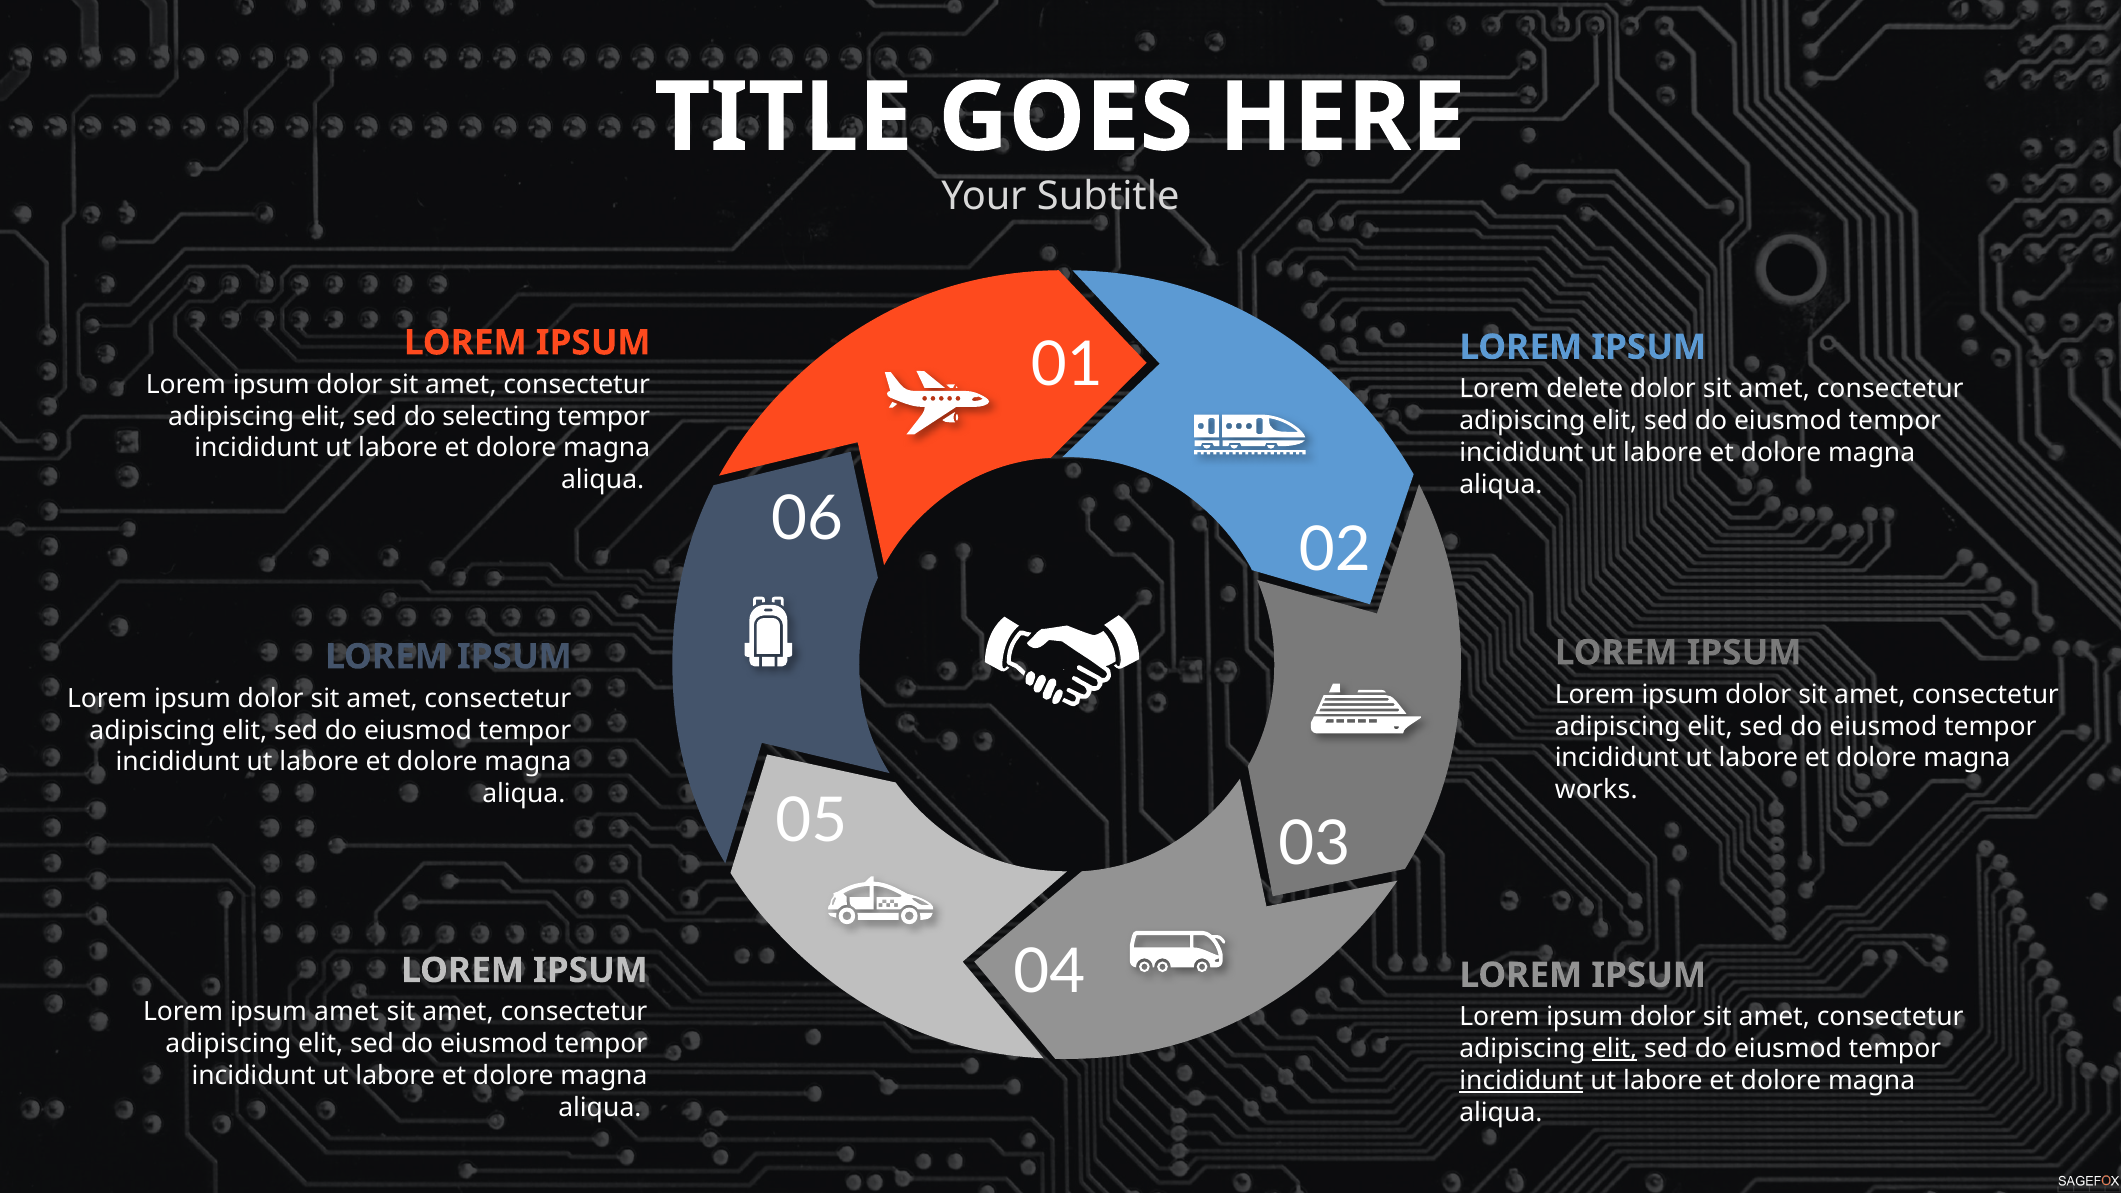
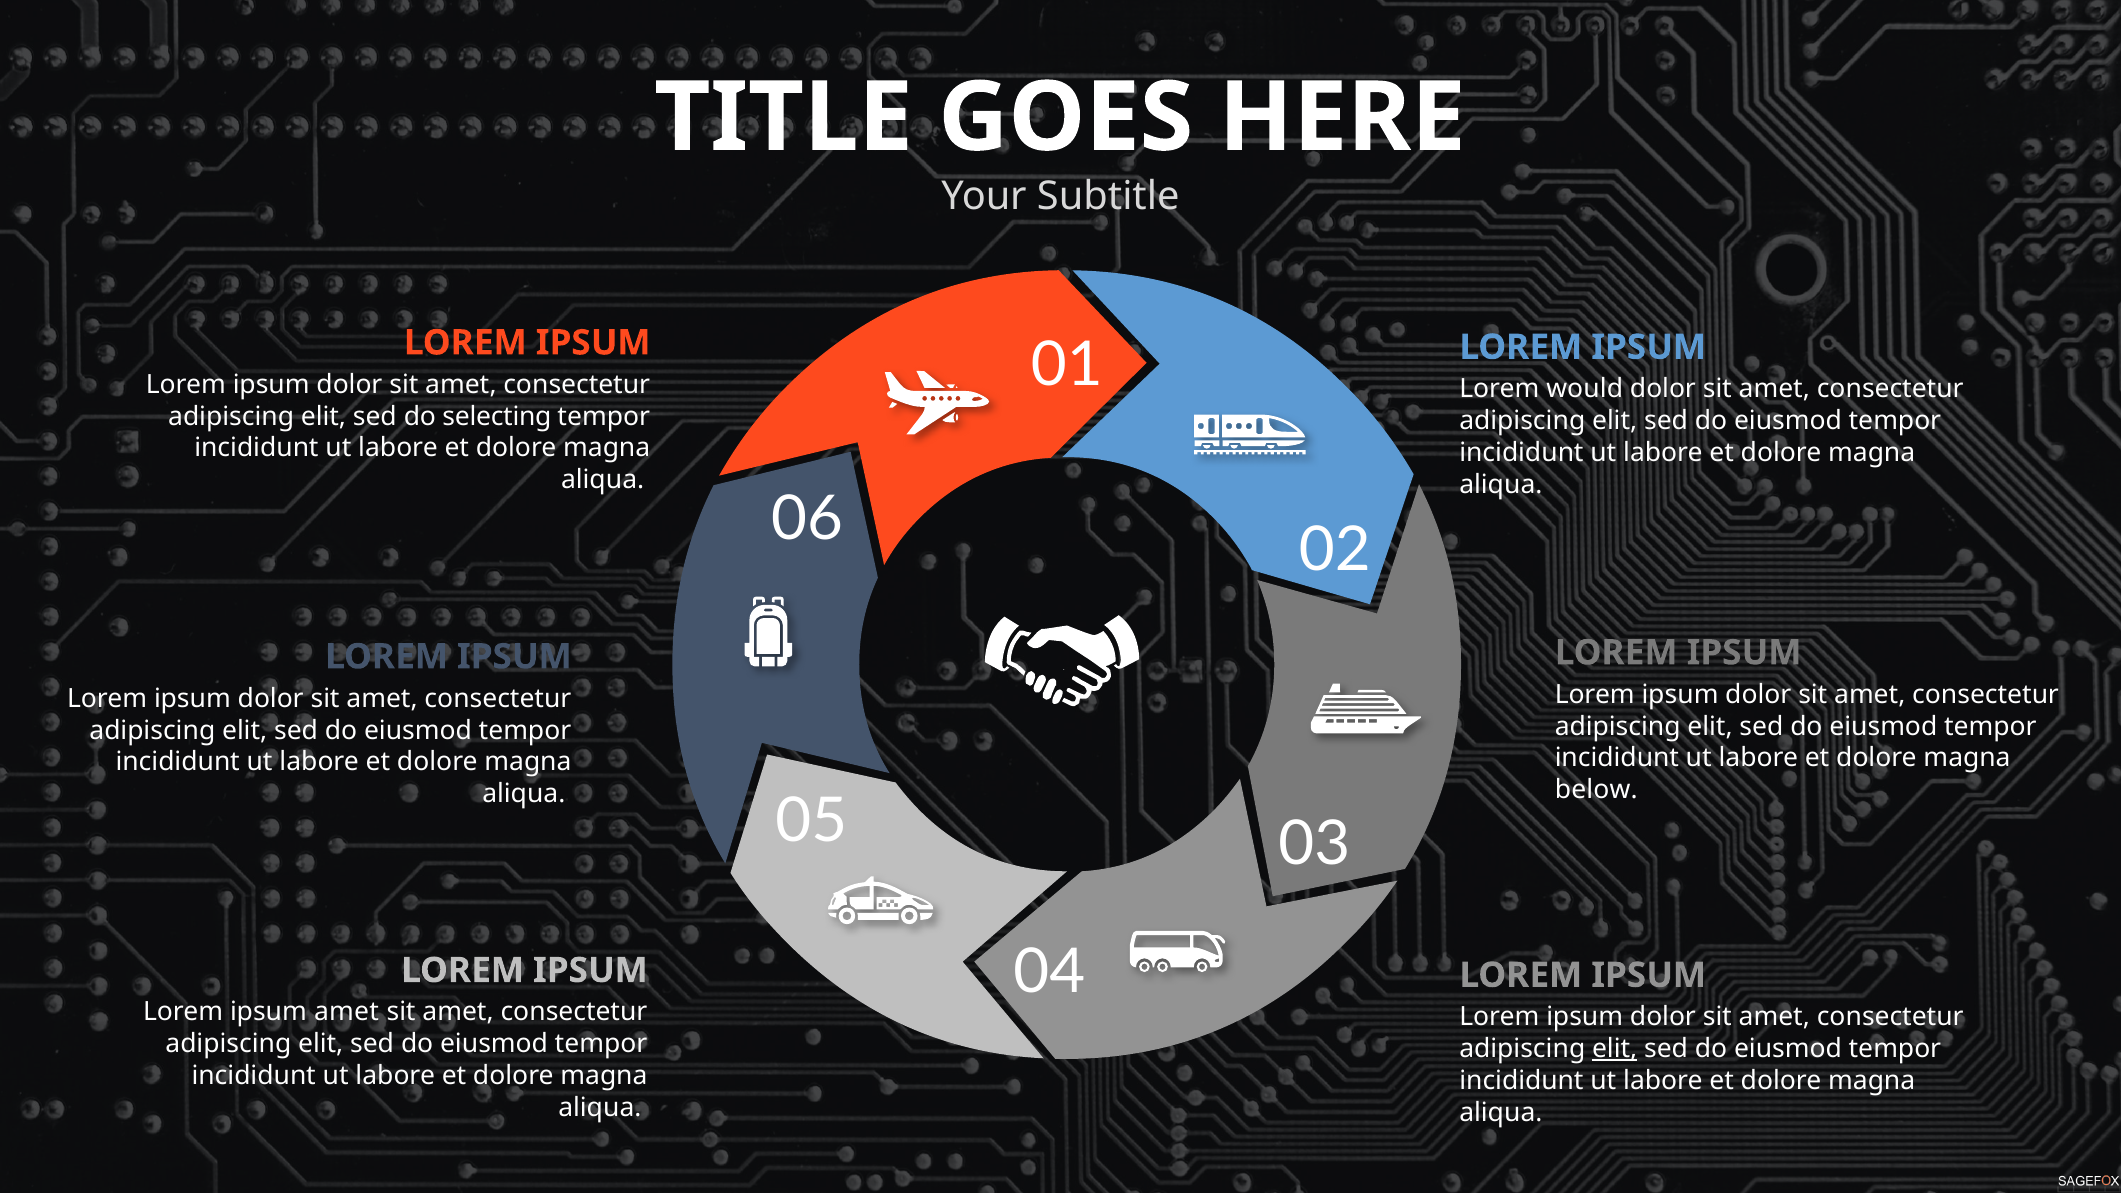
delete: delete -> would (1585, 389)
works: works -> below (1596, 790)
incididunt underline: present -> none (1521, 1081)
